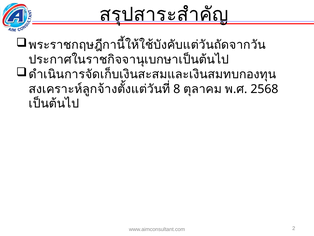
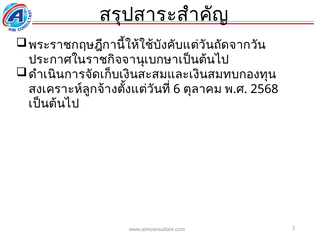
8: 8 -> 6 (177, 89)
